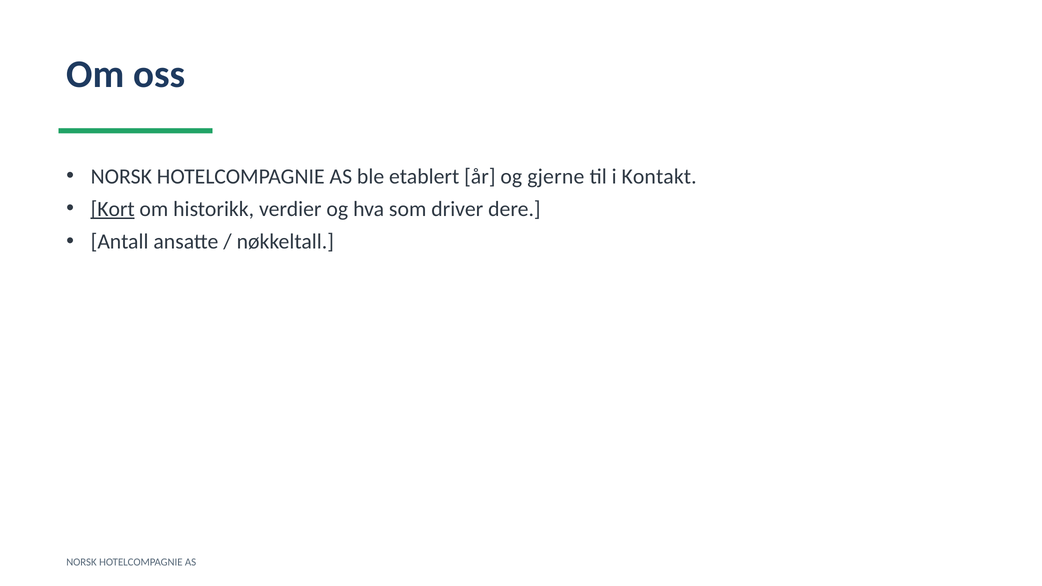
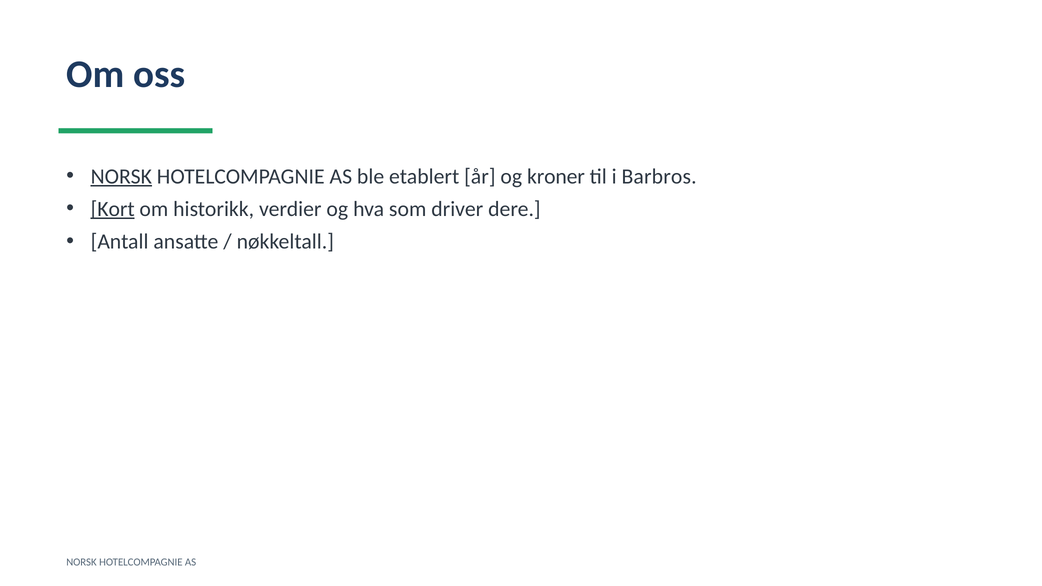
NORSK underline: none -> present (121, 176)
gjerne: gjerne -> kroner (556, 176)
Kontakt: Kontakt -> Barbros (659, 176)
